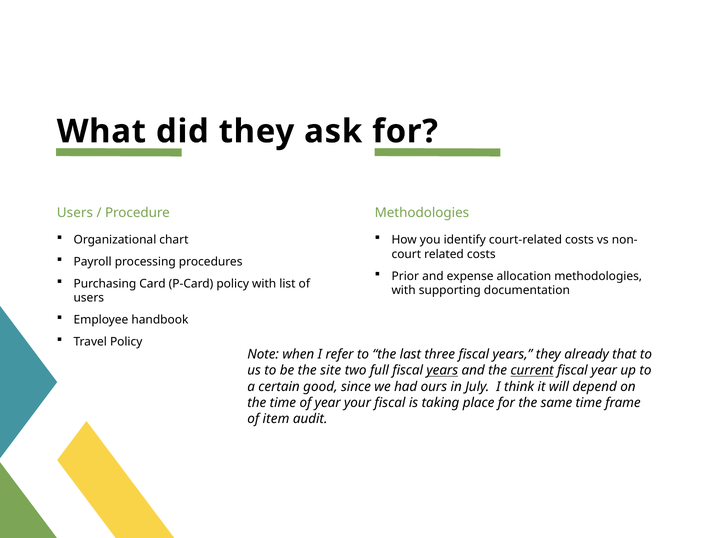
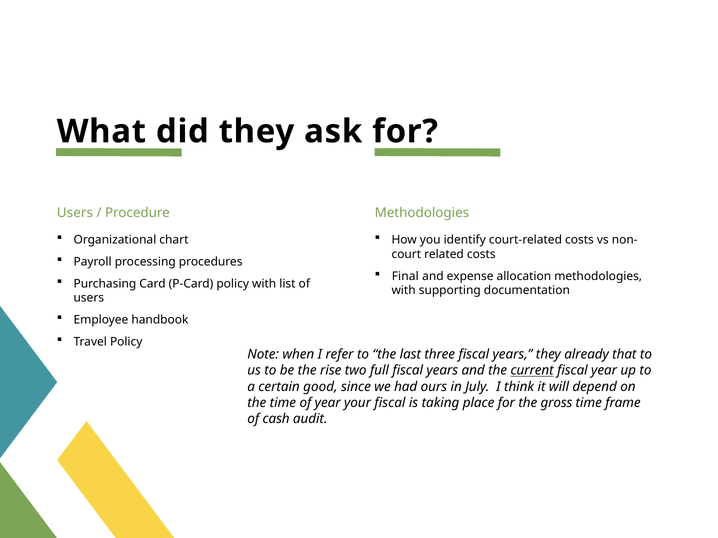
Prior: Prior -> Final (405, 276)
site: site -> rise (331, 371)
years underline: present -> none (442, 371)
same: same -> gross (556, 403)
item: item -> cash (276, 419)
